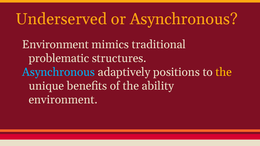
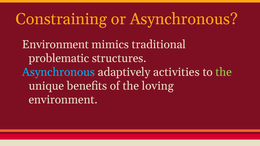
Underserved: Underserved -> Constraining (61, 19)
positions: positions -> activities (176, 72)
the colour: yellow -> light green (224, 72)
ability: ability -> loving (158, 86)
